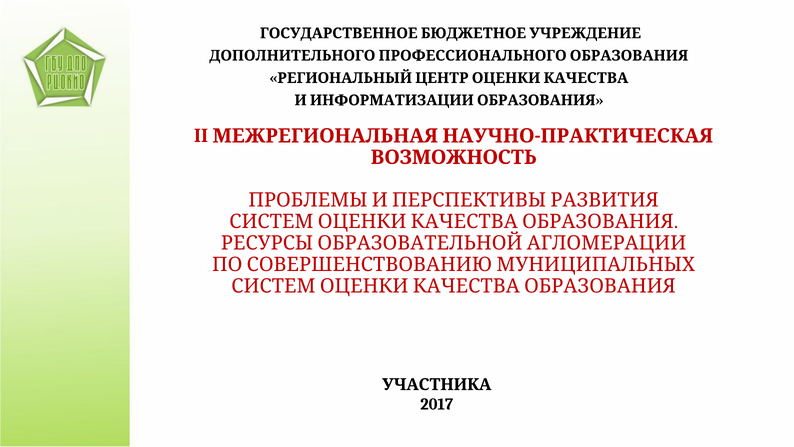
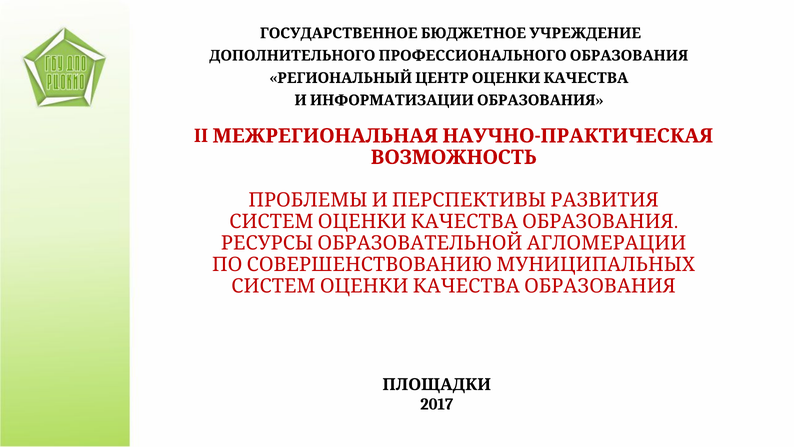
УЧАСТНИКА: УЧАСТНИКА -> ПЛОЩАДКИ (437, 384)
